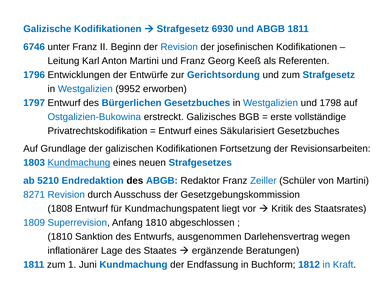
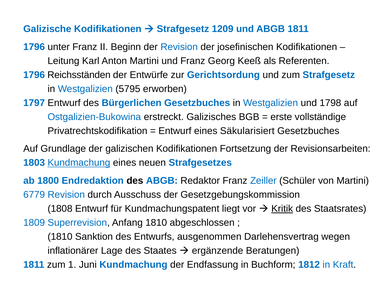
6930: 6930 -> 1209 (223, 29)
6746: 6746 -> 1796 (34, 47)
Entwicklungen: Entwicklungen -> Reichsständen (79, 75)
9952: 9952 -> 5795 (128, 89)
5210: 5210 -> 1800 (48, 181)
8271: 8271 -> 6779 (34, 195)
Kritik underline: none -> present (282, 209)
